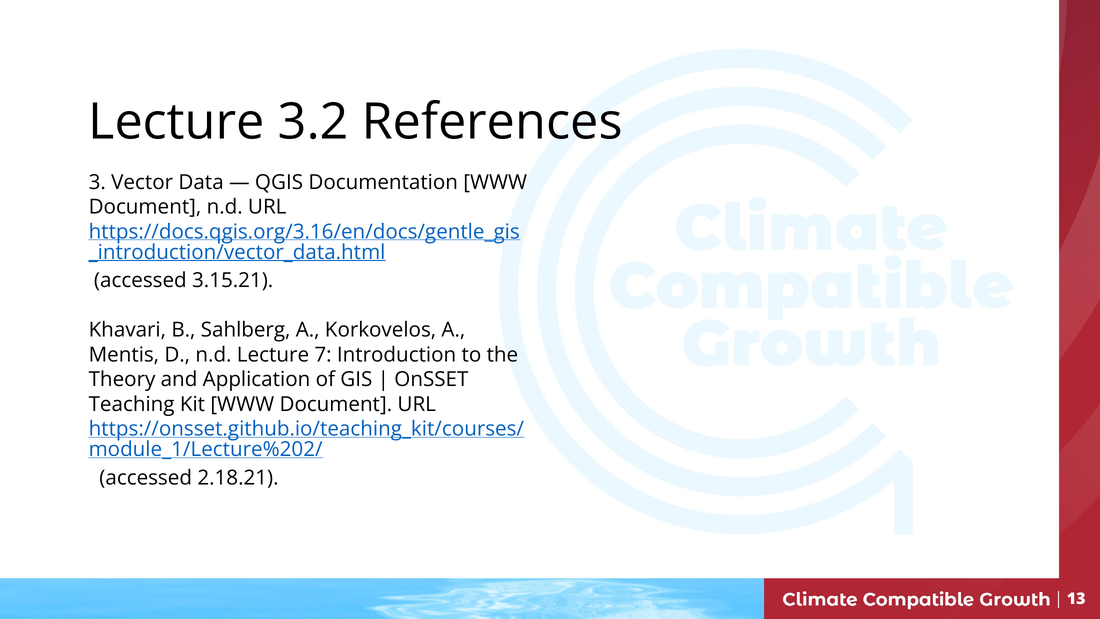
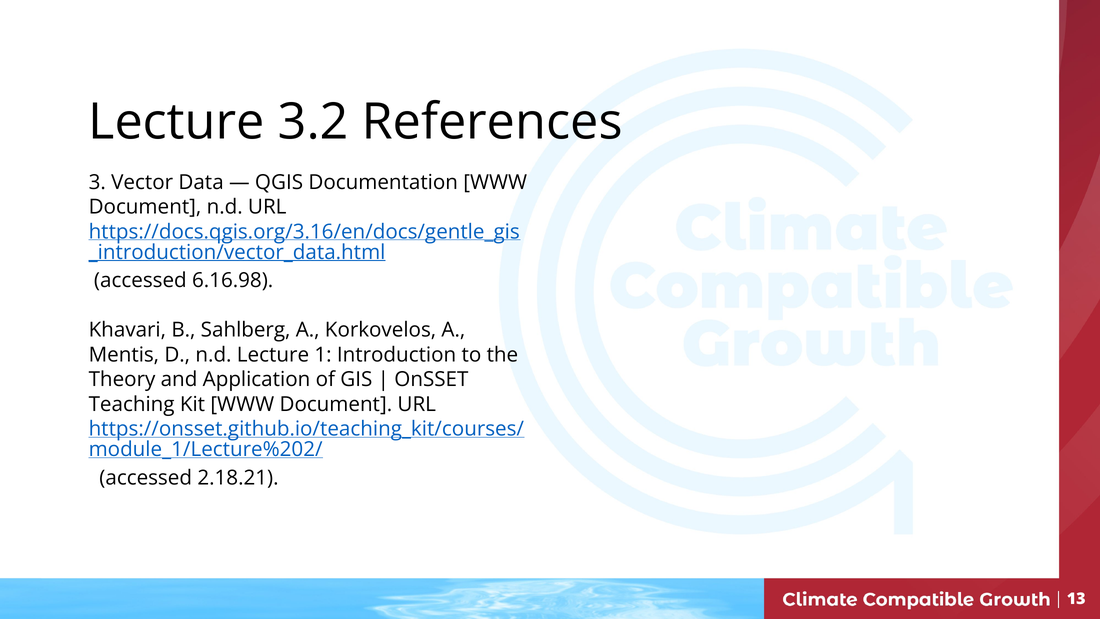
3.15.21: 3.15.21 -> 6.16.98 (233, 280)
7: 7 -> 1 (323, 355)
